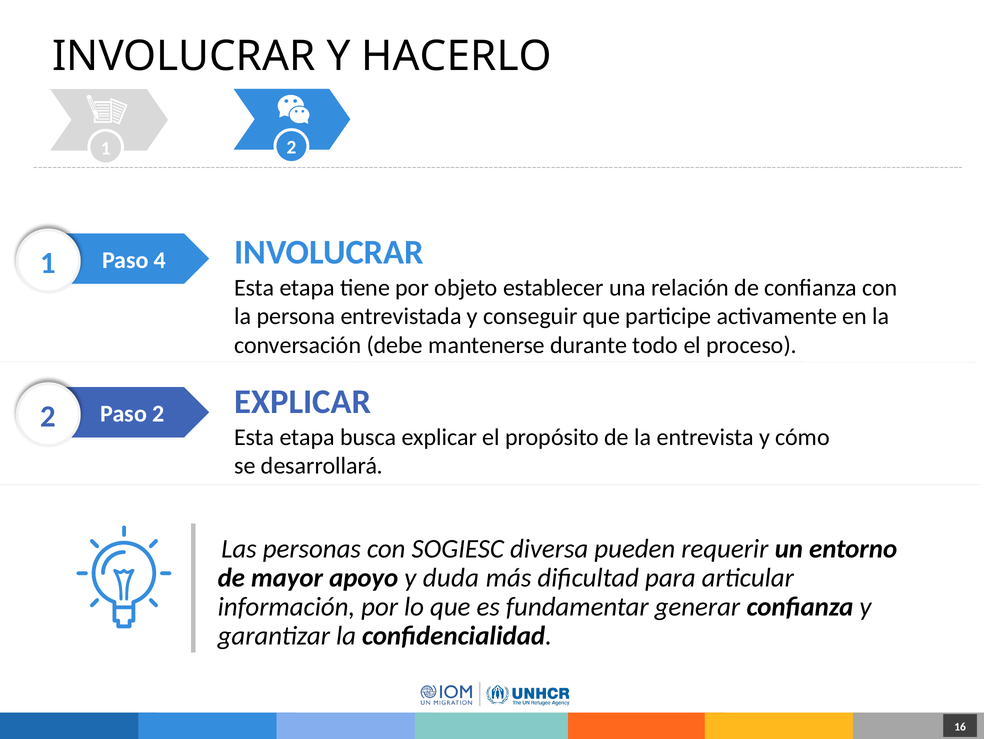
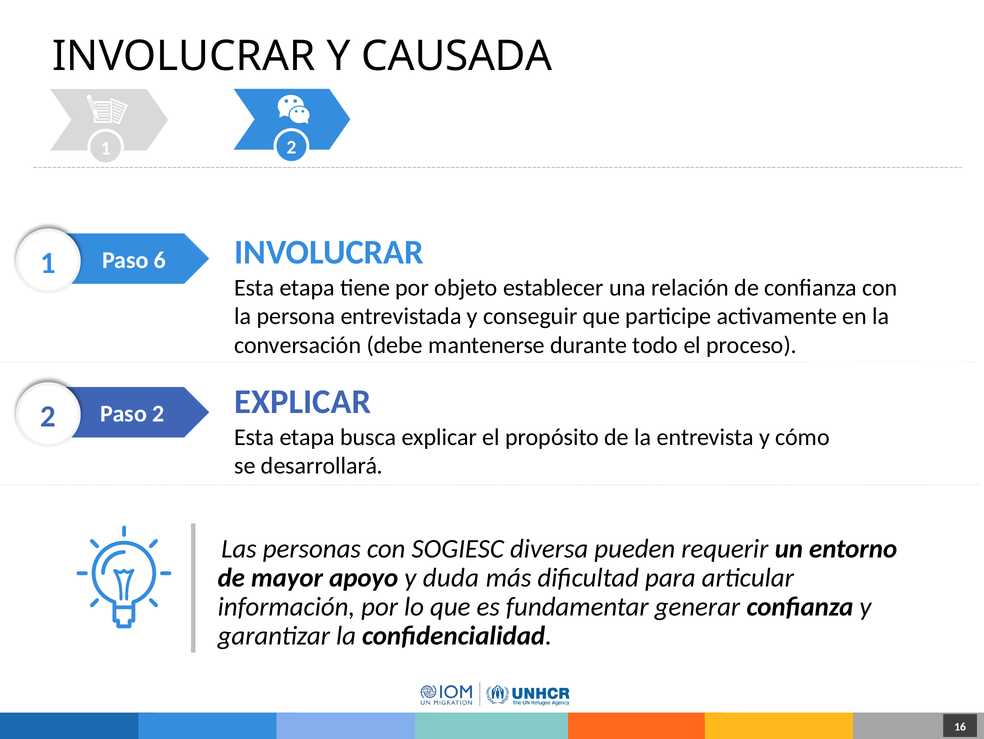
HACERLO: HACERLO -> CAUSADA (457, 56)
4: 4 -> 6 (160, 260)
